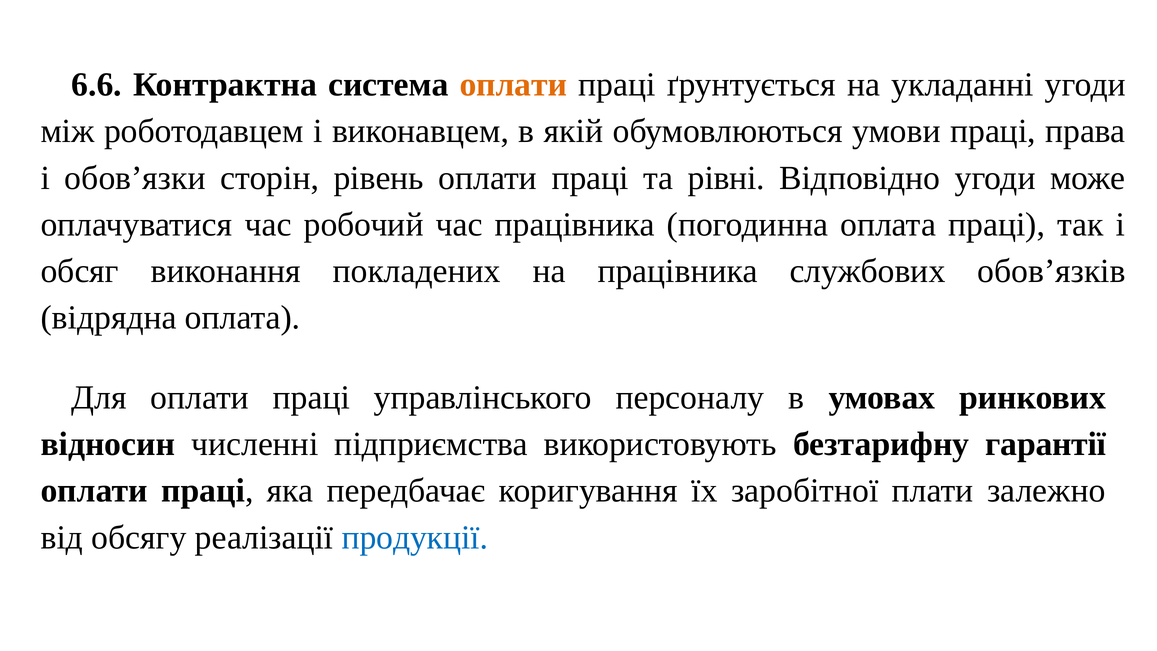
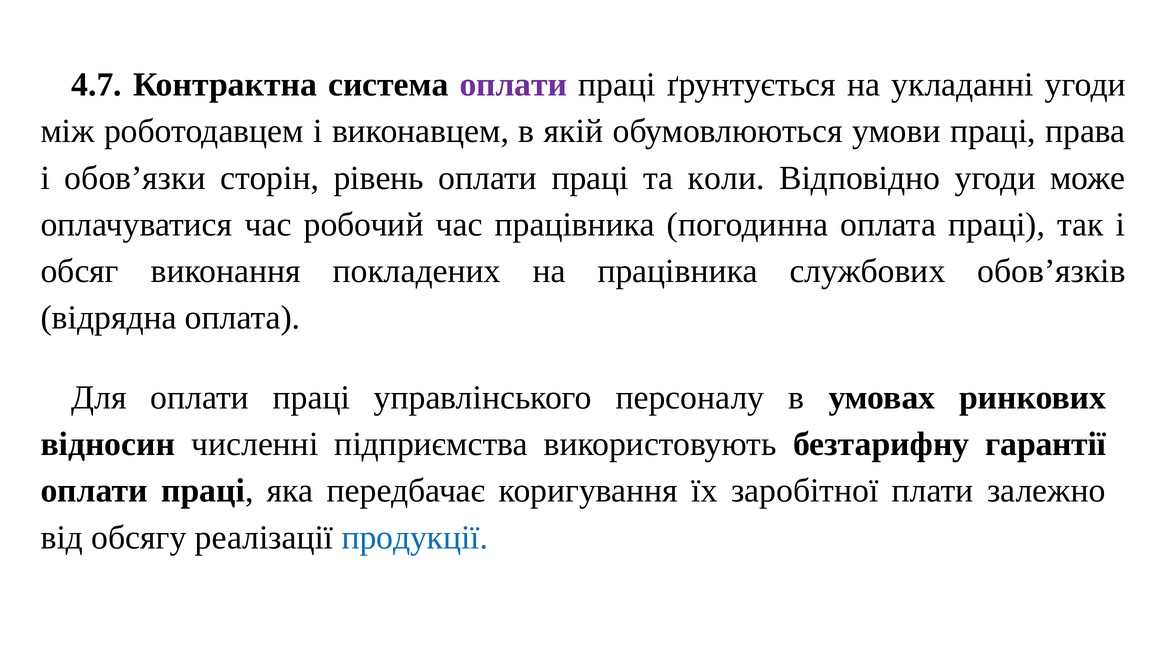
6.6: 6.6 -> 4.7 (97, 85)
оплати colour: orange -> purple (513, 85)
рівні: рівні -> коли (726, 178)
